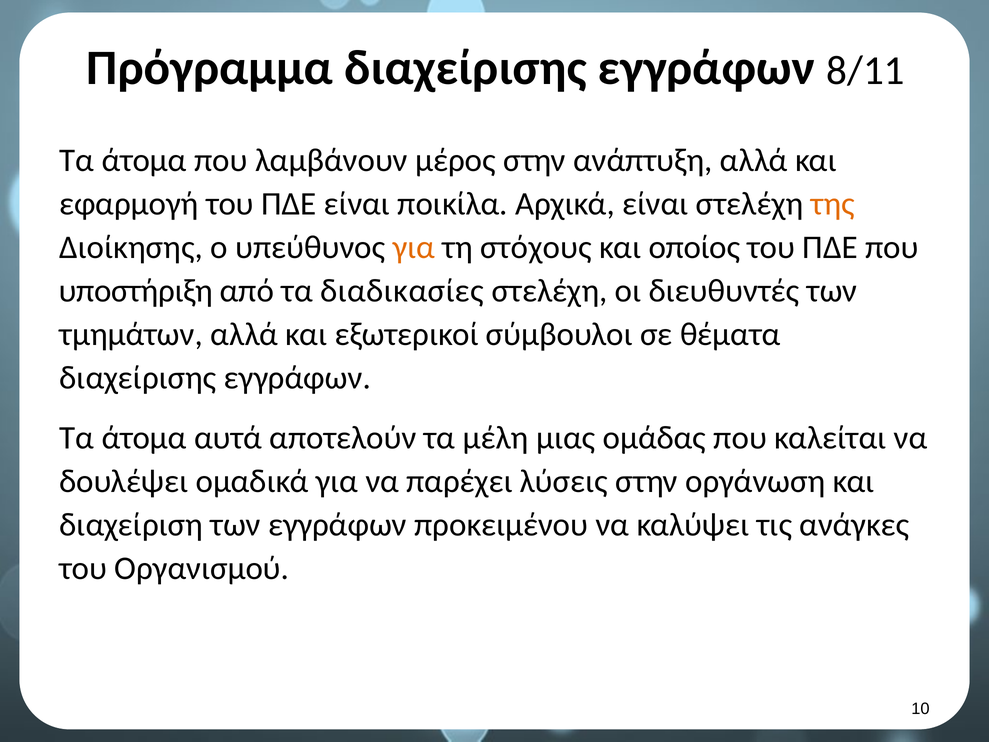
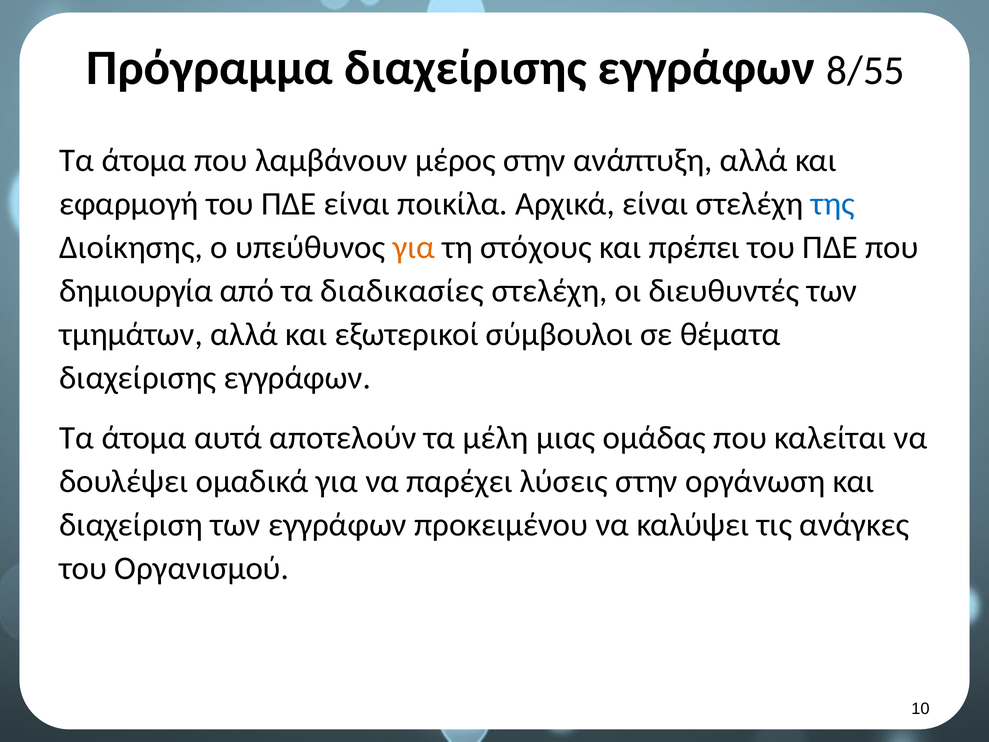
8/11: 8/11 -> 8/55 (866, 71)
της colour: orange -> blue (833, 204)
οποίος: οποίος -> πρέπει (694, 247)
υποστήριξη: υποστήριξη -> δημιουργία (136, 291)
